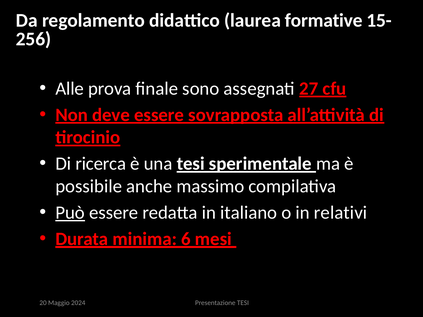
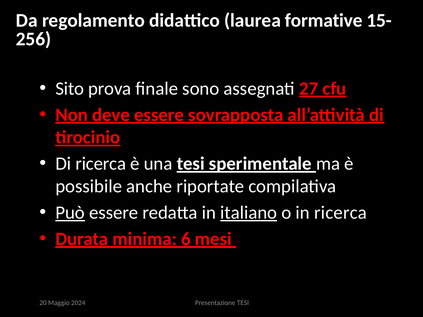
Alle: Alle -> Sito (70, 89)
massimo: massimo -> riportate (210, 186)
italiano underline: none -> present (249, 213)
in relativi: relativi -> ricerca (341, 213)
